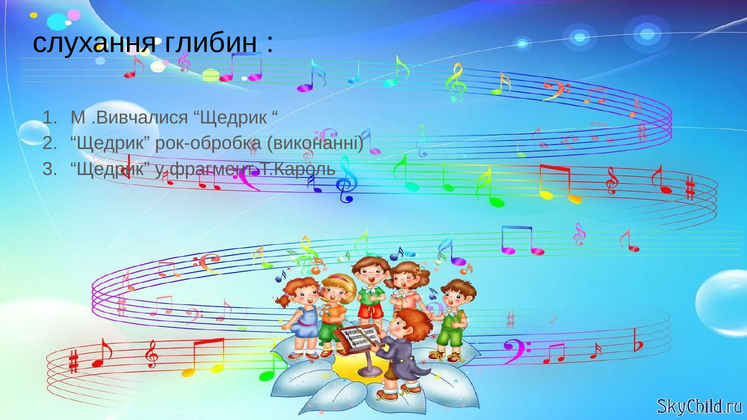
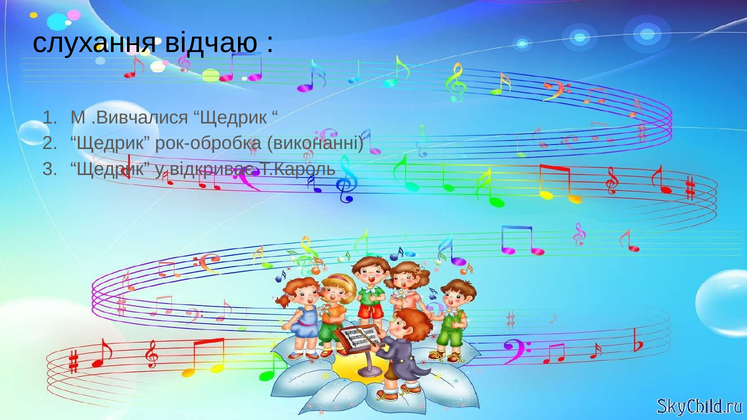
глибин: глибин -> відчаю (211, 43)
фрагмент: фрагмент -> відкриває (212, 169)
